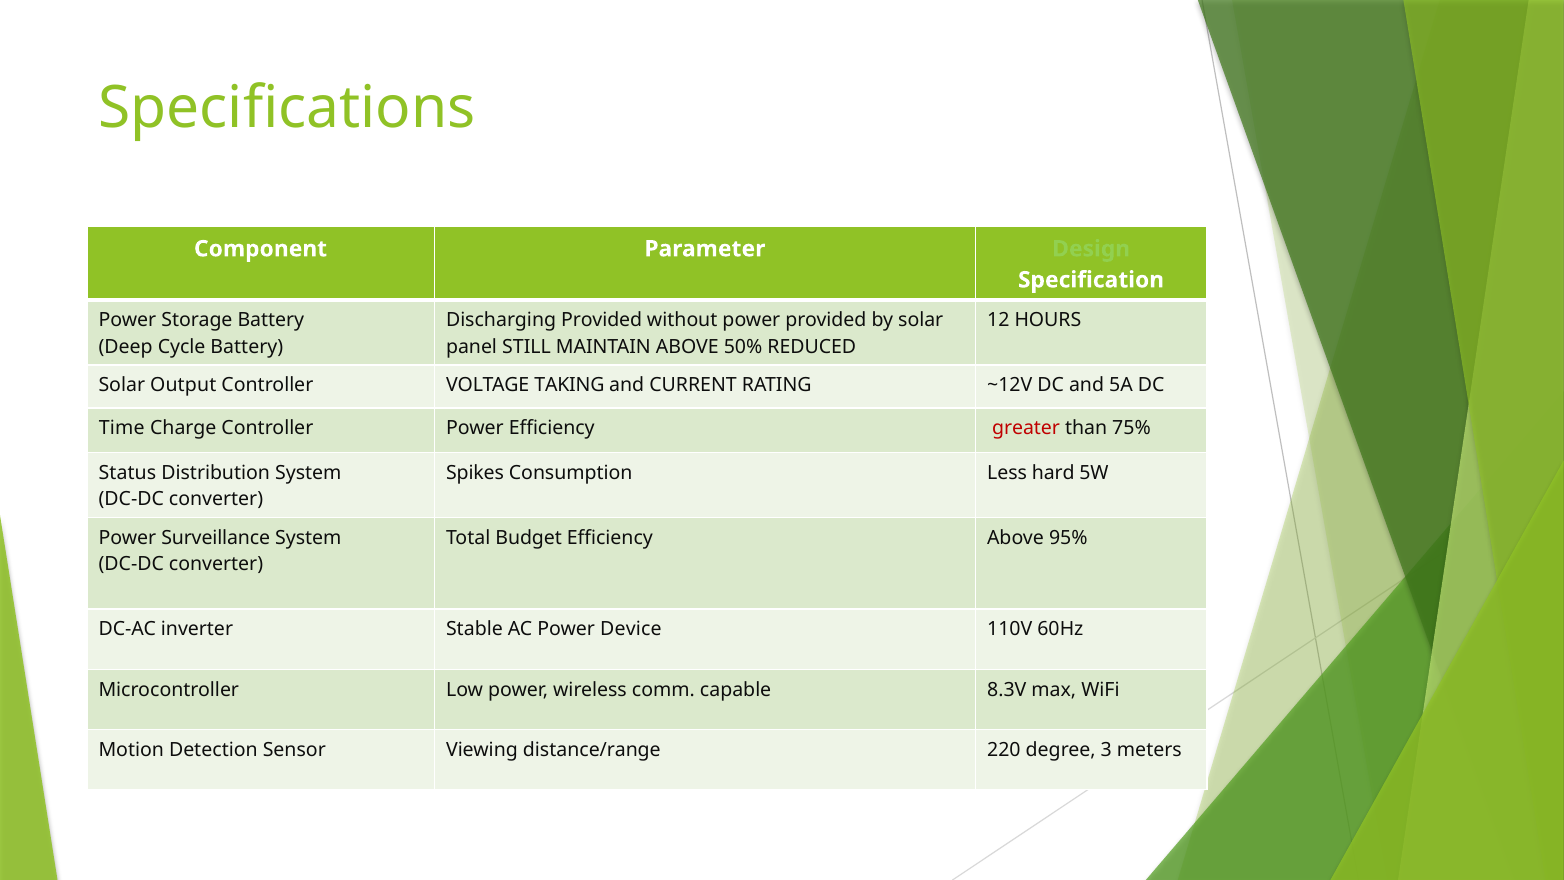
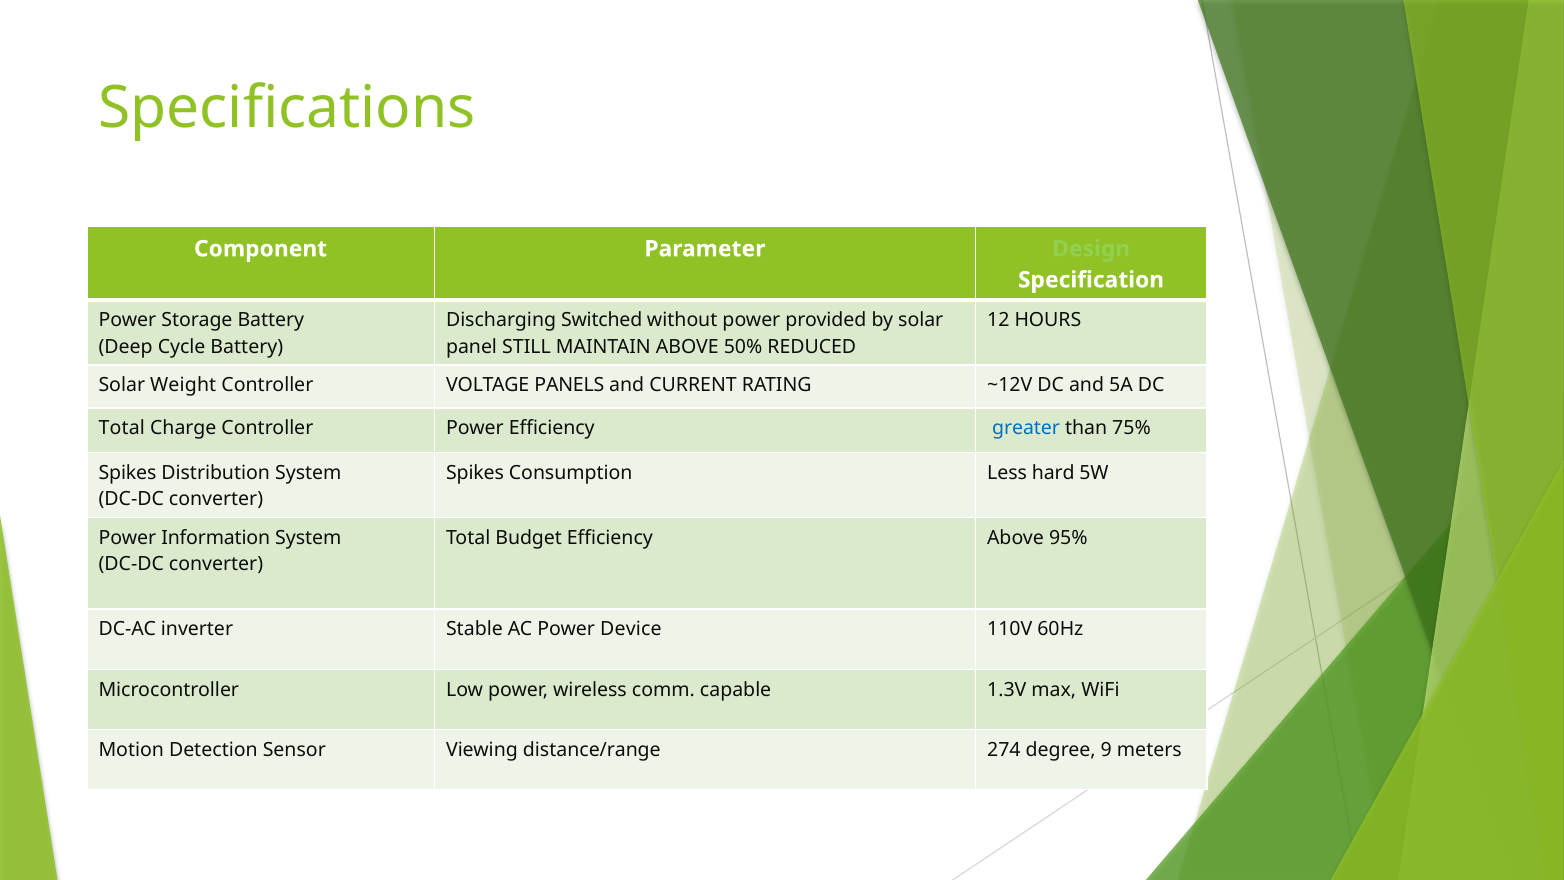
Discharging Provided: Provided -> Switched (602, 320)
Output: Output -> Weight (183, 385)
TAKING: TAKING -> PANELS (569, 385)
Time: Time -> Total (122, 428)
greater colour: red -> blue (1026, 428)
Status: Status -> Spikes (128, 473)
Surveillance: Surveillance -> Information (216, 538)
8.3V: 8.3V -> 1.3V (1007, 689)
220: 220 -> 274 (1004, 750)
3: 3 -> 9 (1106, 750)
